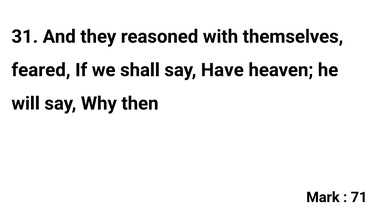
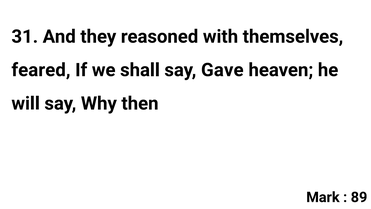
Have: Have -> Gave (222, 70)
71: 71 -> 89 (359, 197)
